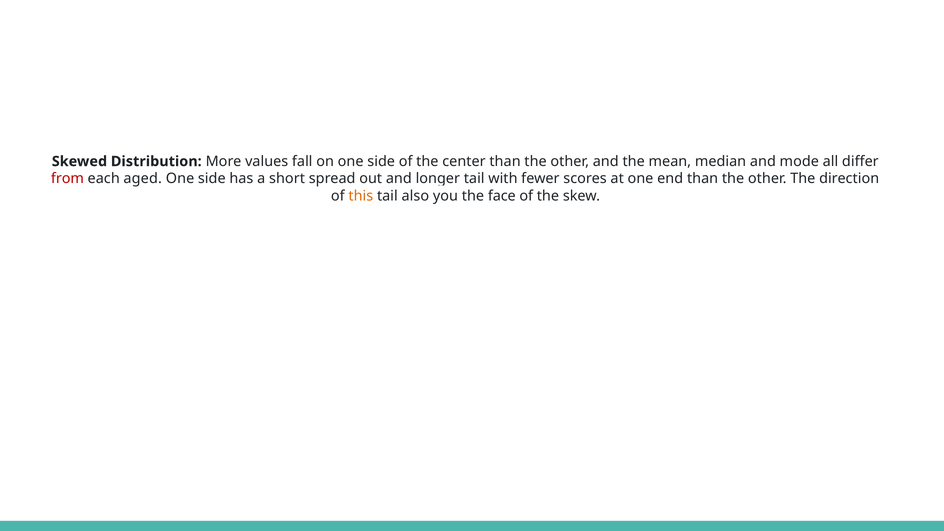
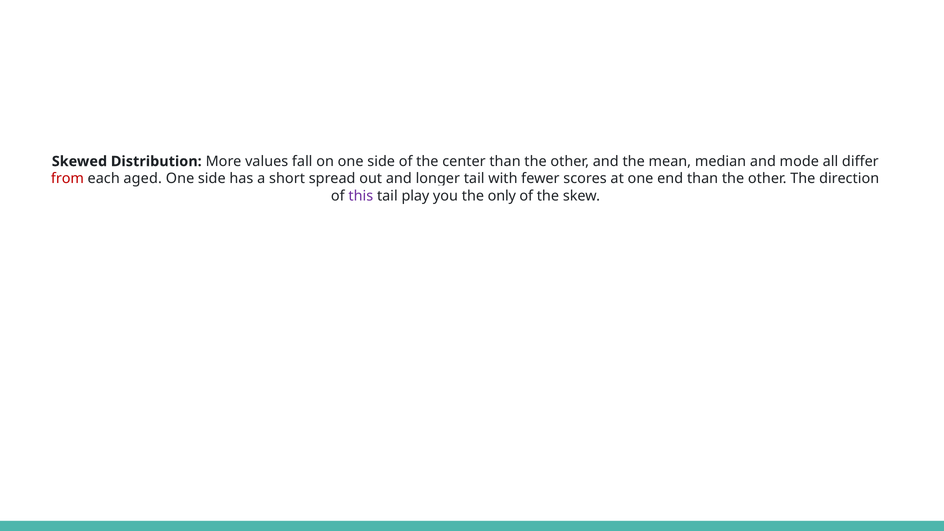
this colour: orange -> purple (361, 196)
also: also -> play (415, 196)
face: face -> only (502, 196)
